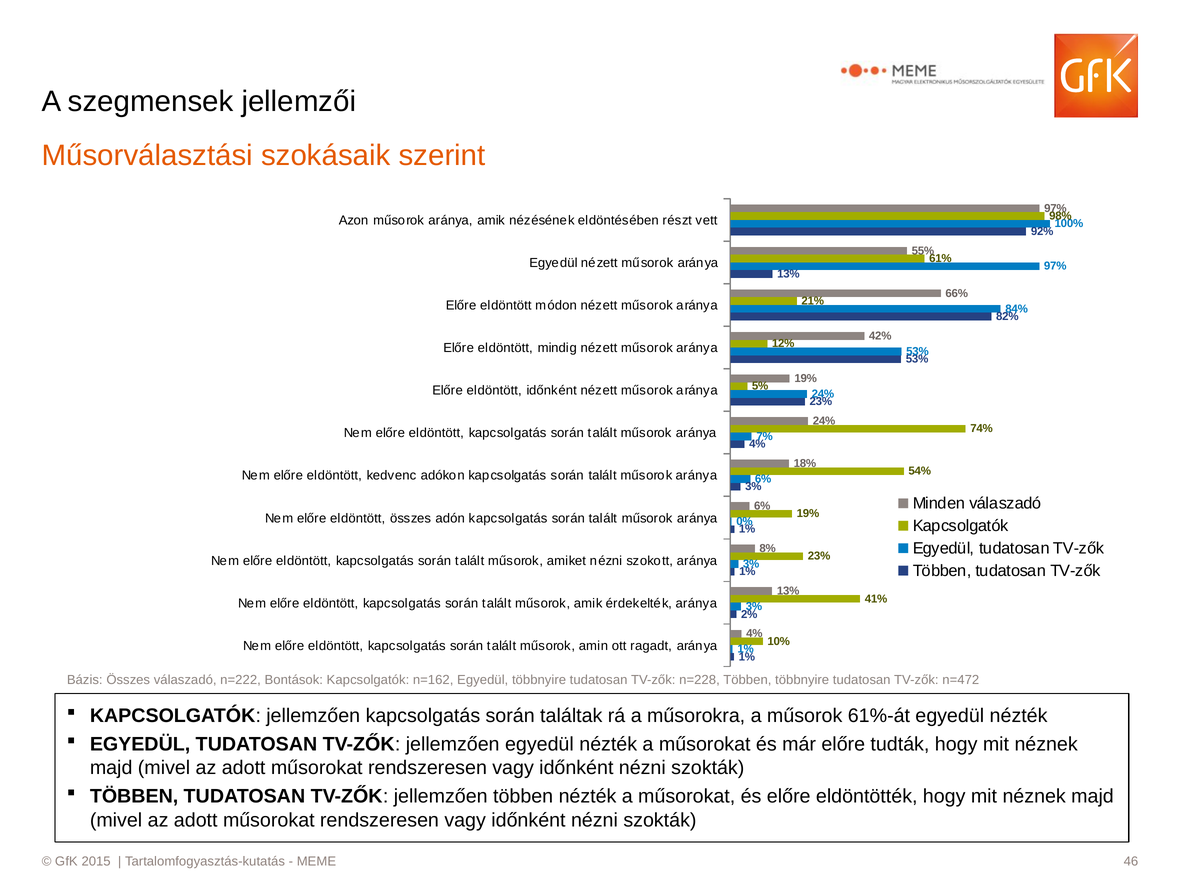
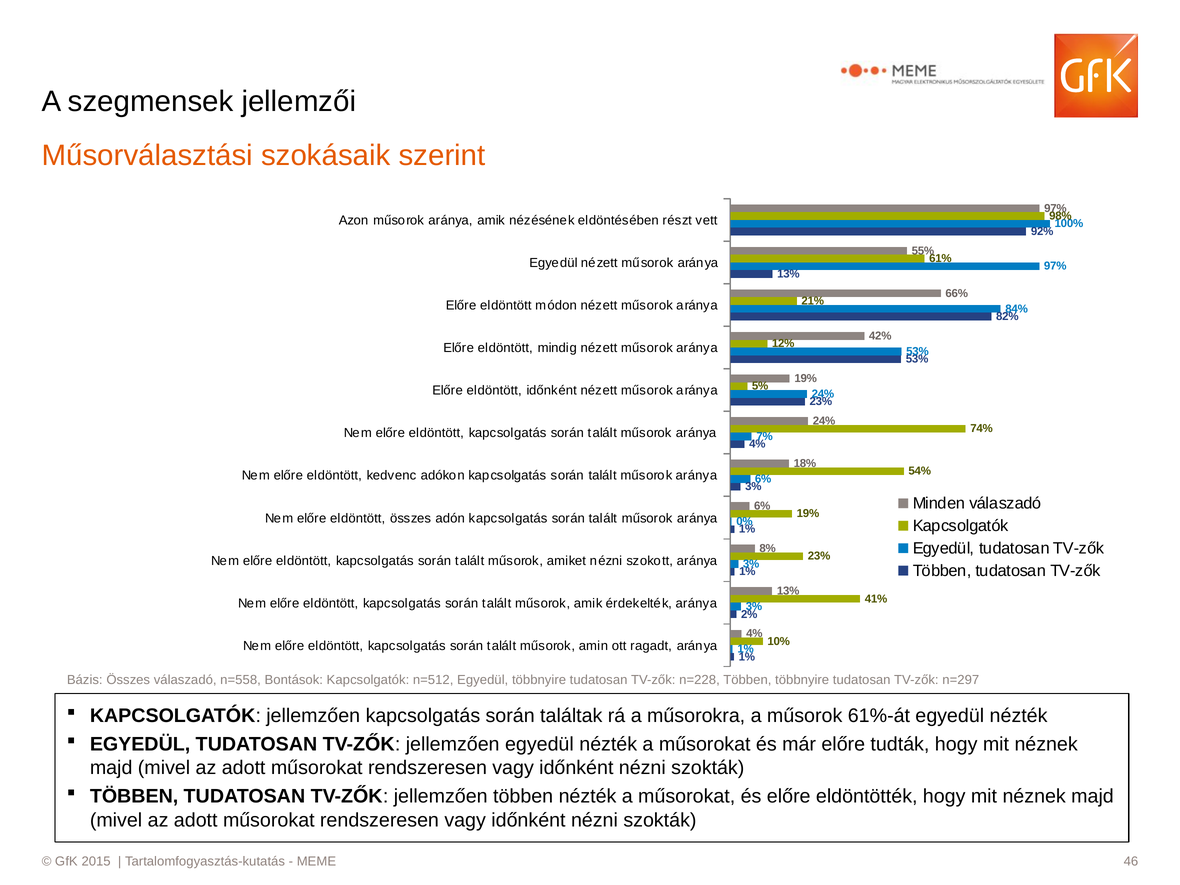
n=222: n=222 -> n=558 (241, 680)
n=162: n=162 -> n=512 (433, 680)
n=472: n=472 -> n=297 (961, 680)
